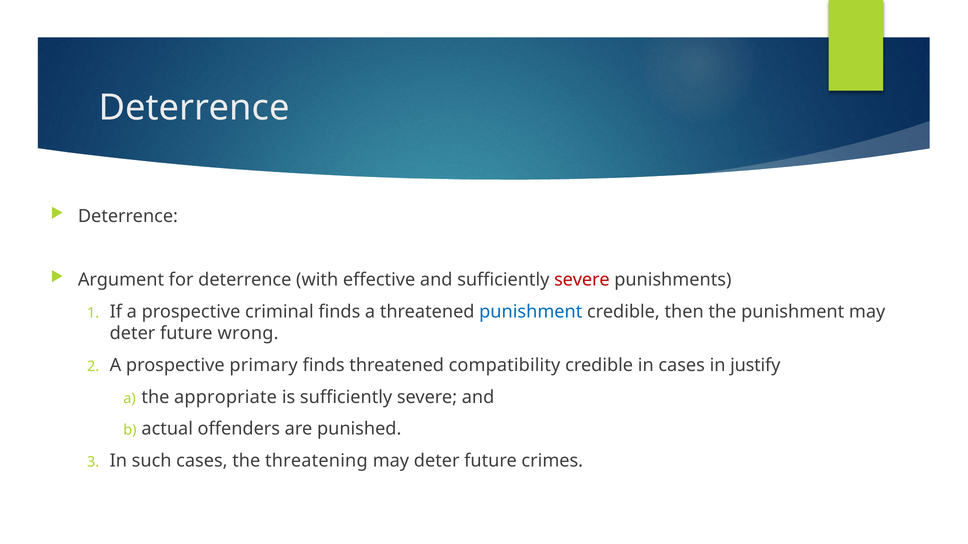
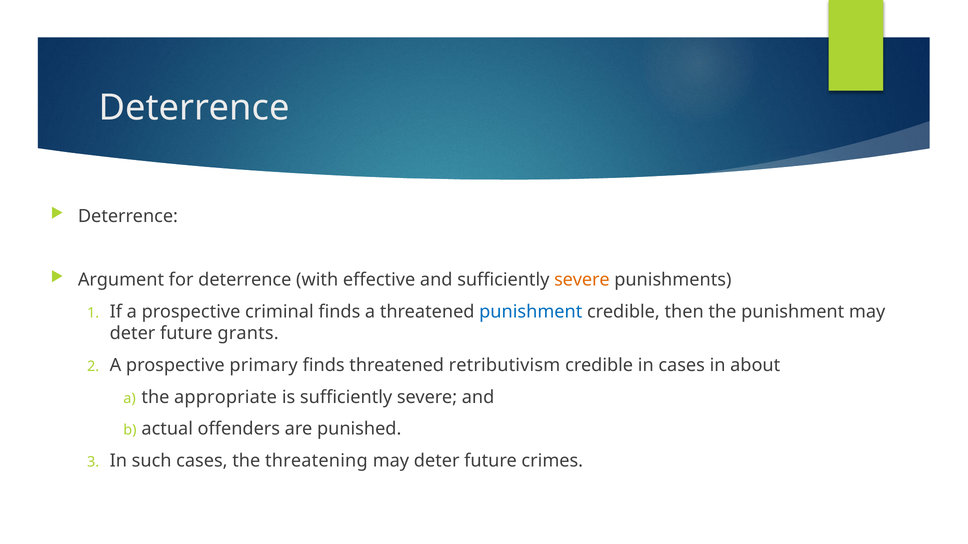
severe colour: red -> orange (582, 280)
wrong: wrong -> grants (248, 334)
compatibility: compatibility -> retributivism (504, 366)
justify: justify -> about (755, 366)
